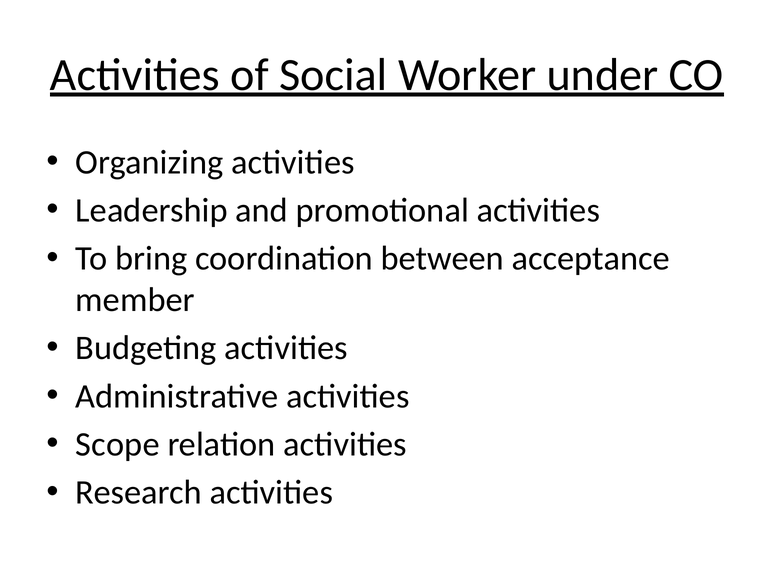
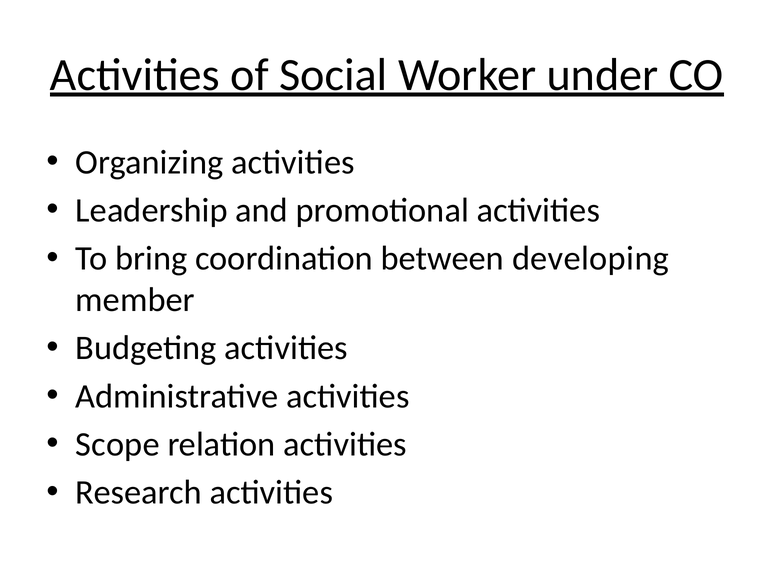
acceptance: acceptance -> developing (591, 259)
